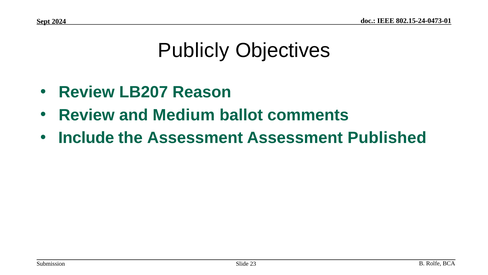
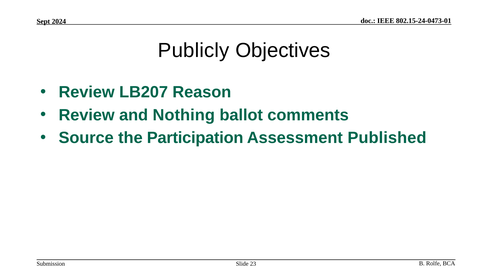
Medium: Medium -> Nothing (184, 115)
Include: Include -> Source (86, 138)
the Assessment: Assessment -> Participation (195, 138)
